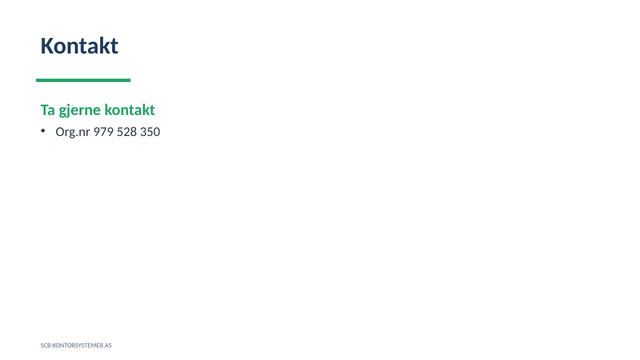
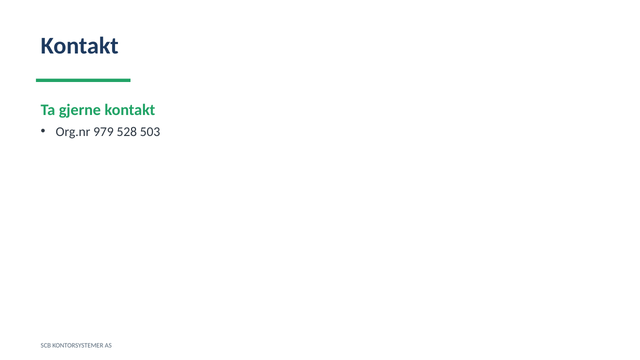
350: 350 -> 503 (150, 132)
